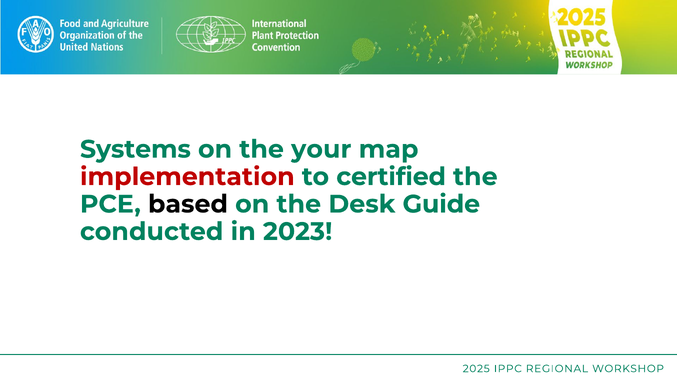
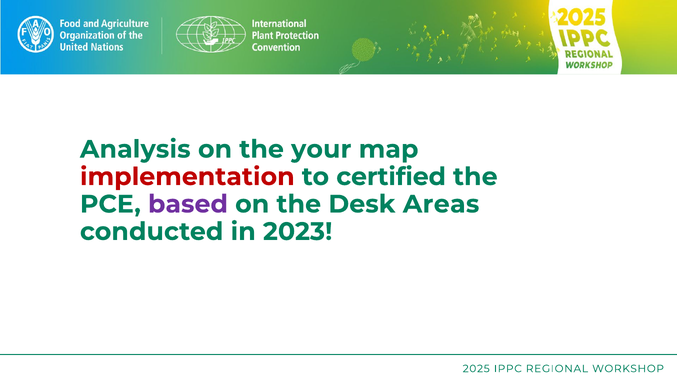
Systems: Systems -> Analysis (135, 149)
based colour: black -> purple (188, 204)
Guide: Guide -> Areas (441, 204)
